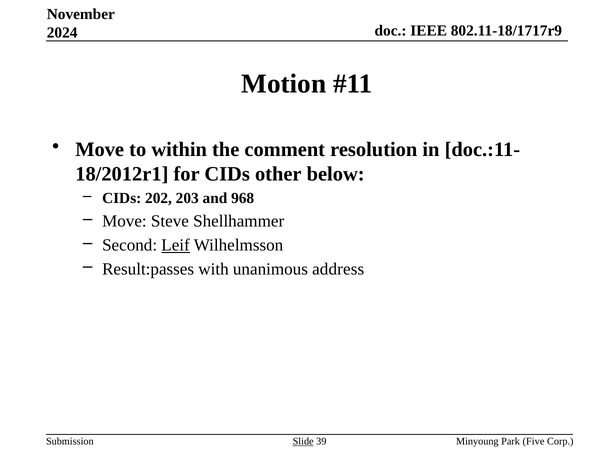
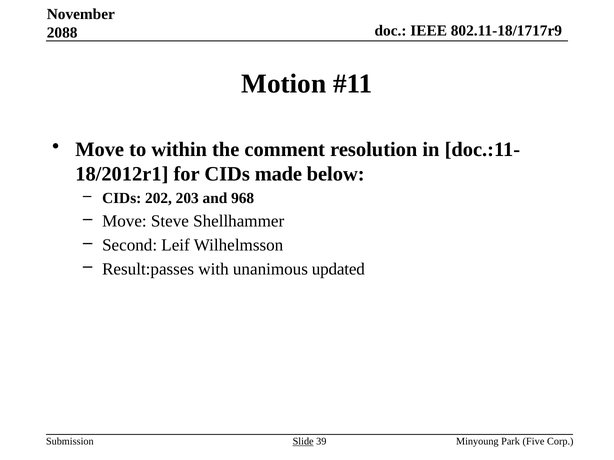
2024: 2024 -> 2088 (62, 33)
other: other -> made (278, 174)
Leif underline: present -> none (176, 245)
address: address -> updated (338, 269)
